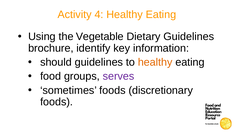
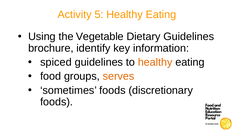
4: 4 -> 5 (99, 15)
should: should -> spiced (56, 62)
serves colour: purple -> orange (119, 76)
